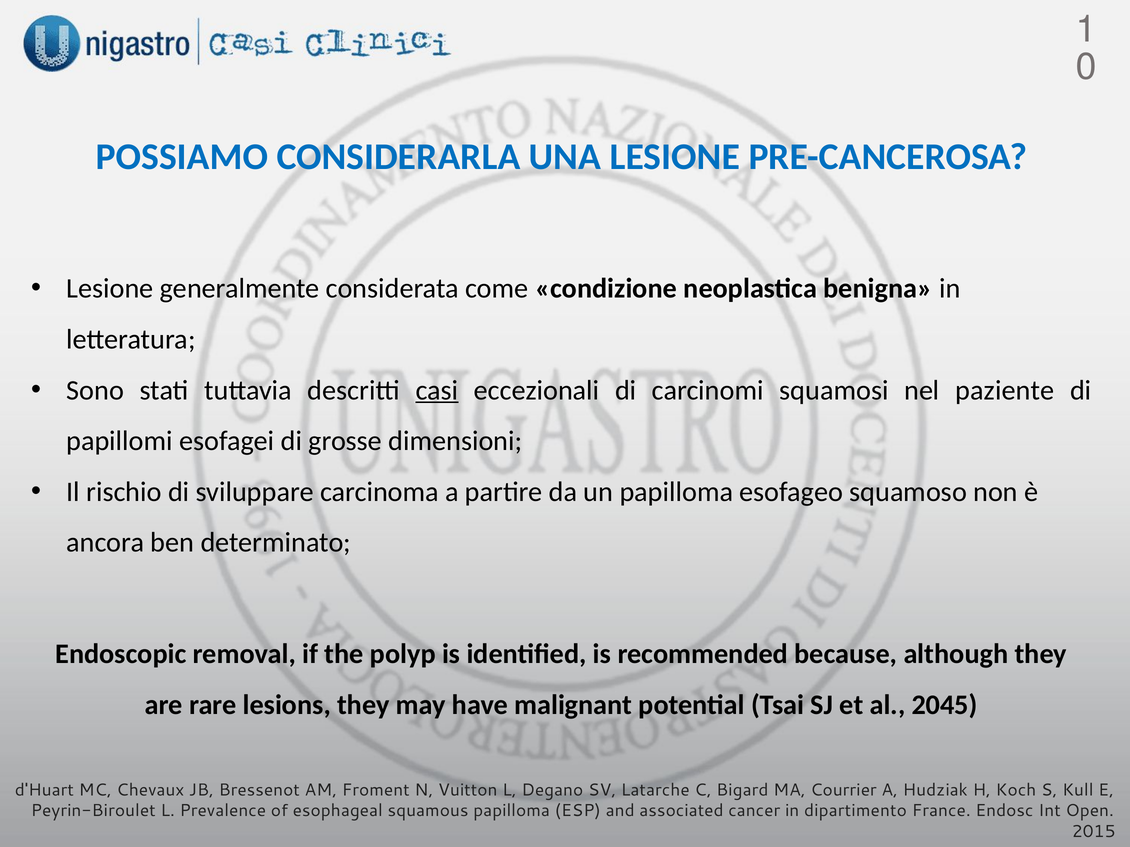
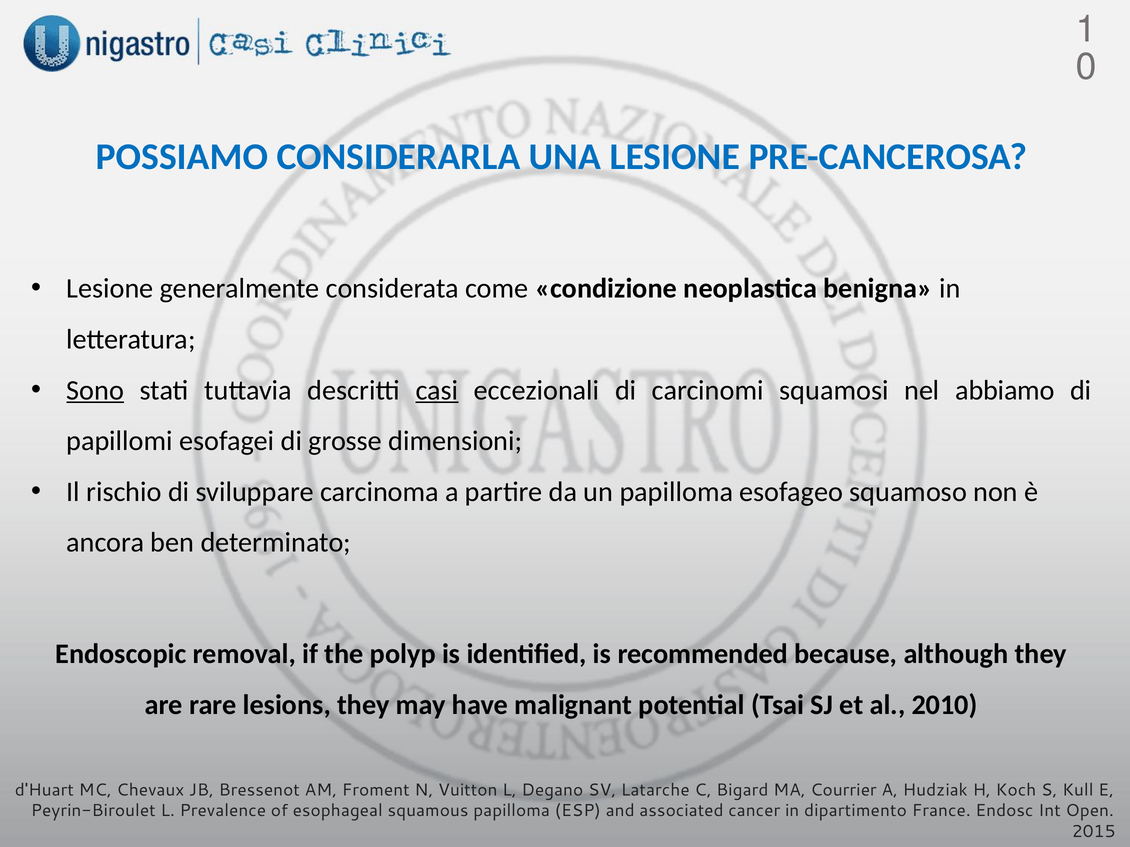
Sono underline: none -> present (95, 390)
paziente: paziente -> abbiamo (1005, 390)
2045: 2045 -> 2010 (945, 705)
